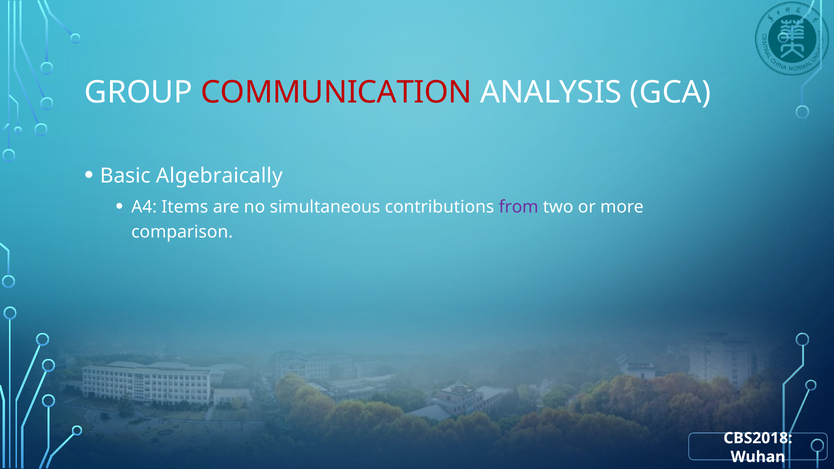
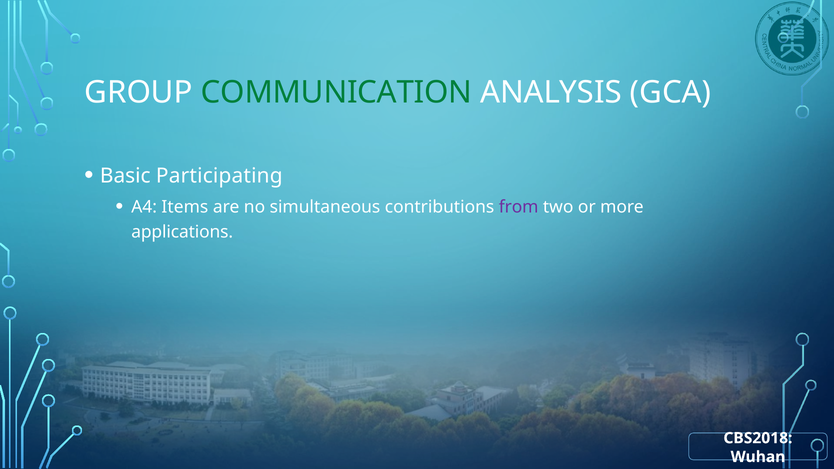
COMMUNICATION colour: red -> green (337, 93)
Algebraically: Algebraically -> Participating (219, 176)
comparison: comparison -> applications (182, 232)
